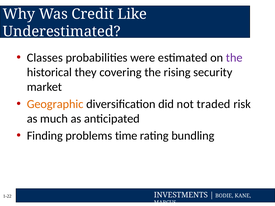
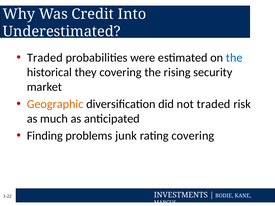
Like: Like -> Into (132, 14)
Classes: Classes -> Traded (45, 58)
the colour: purple -> blue (234, 58)
time: time -> junk (126, 136)
rating bundling: bundling -> covering (193, 136)
